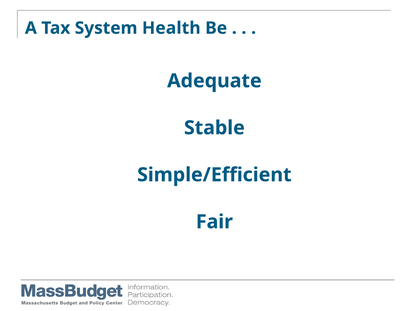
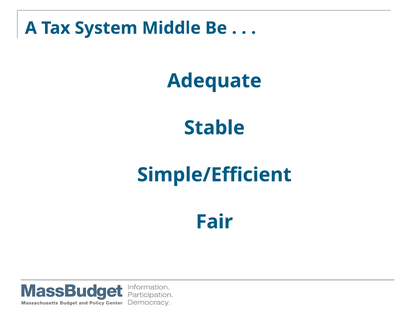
Health: Health -> Middle (171, 28)
